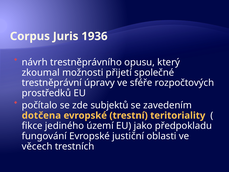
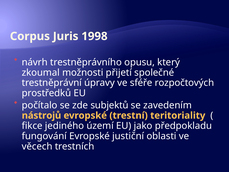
1936: 1936 -> 1998 (94, 36)
dotčena: dotčena -> nástrojů (41, 115)
